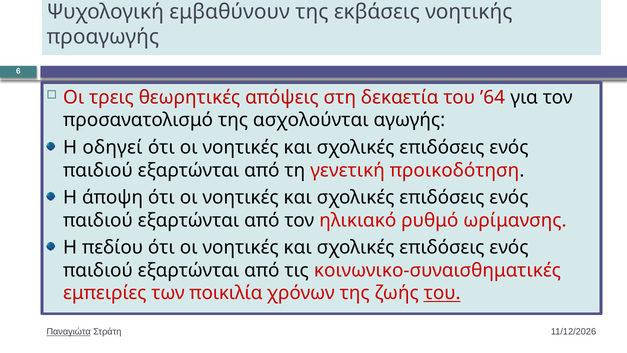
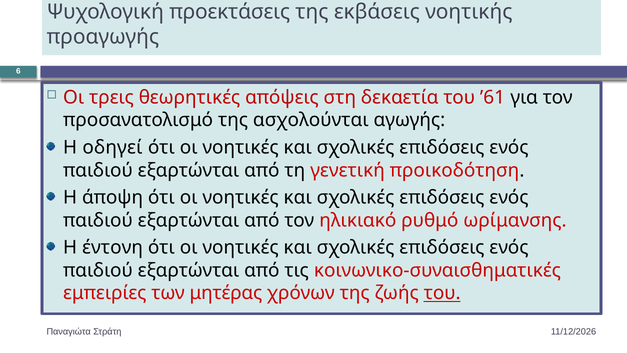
εμβαθύνουν: εμβαθύνουν -> προεκτάσεις (230, 12)
’64: ’64 -> ’61 (492, 97)
πεδίου: πεδίου -> έντονη (113, 248)
ποικιλία: ποικιλία -> μητέρας (226, 293)
Παναγιώτα underline: present -> none (69, 331)
